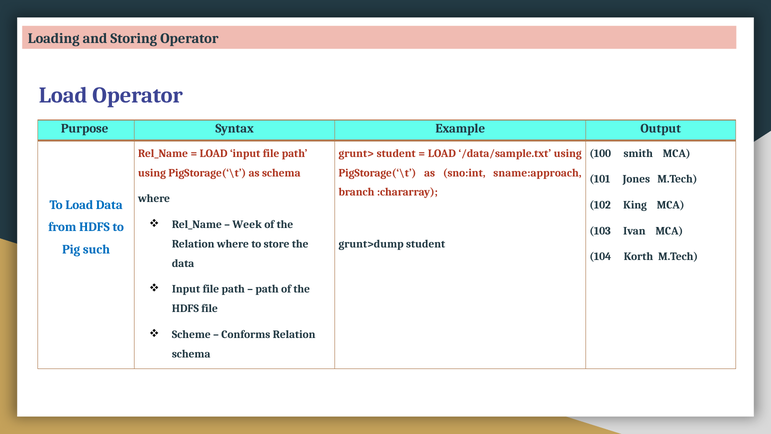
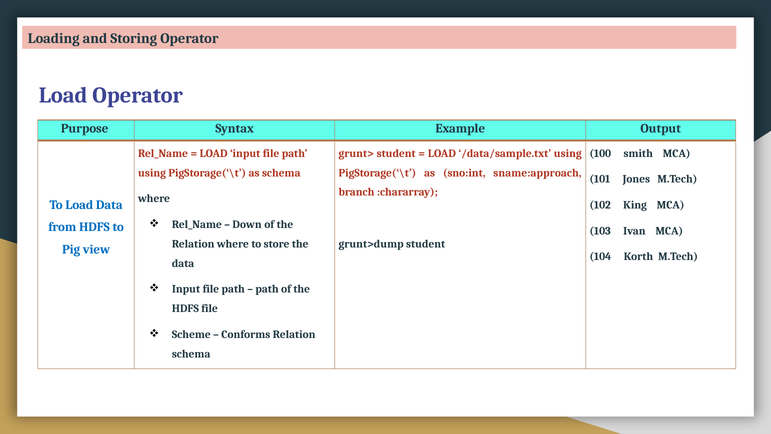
Week: Week -> Down (247, 224)
such: such -> view (96, 249)
